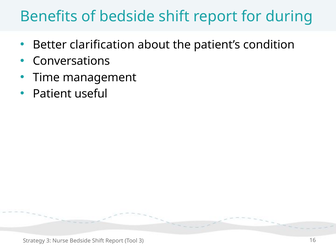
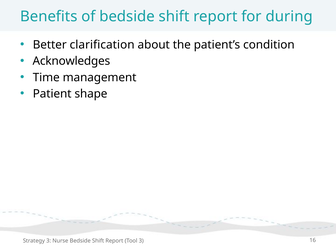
Conversations: Conversations -> Acknowledges (71, 61)
useful: useful -> shape (91, 94)
